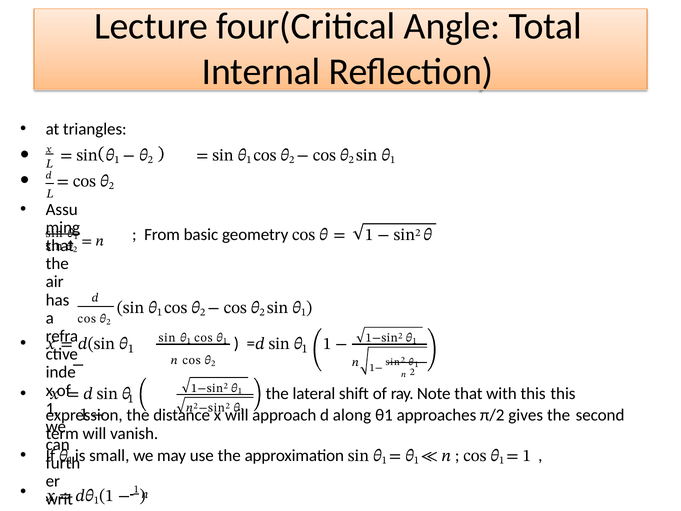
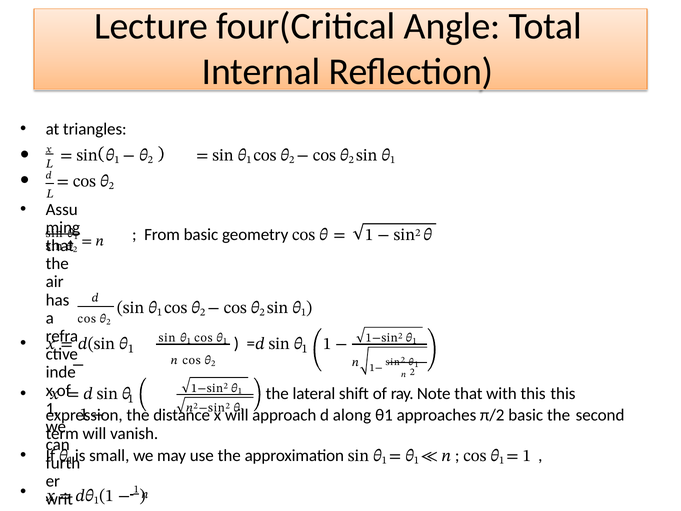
π/2 gives: gives -> basic (526, 415)
